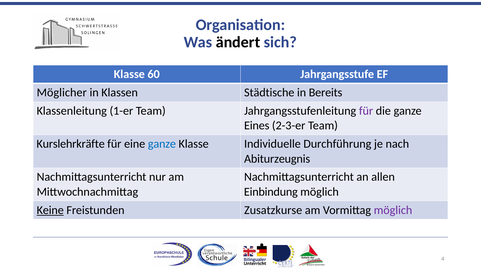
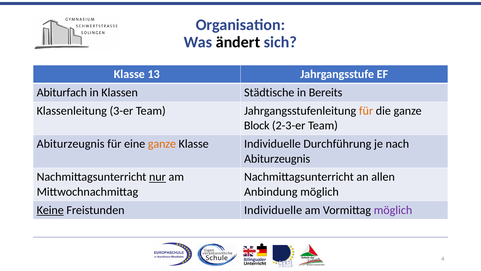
60: 60 -> 13 (154, 74)
Möglicher: Möglicher -> Abiturfach (62, 93)
1-er: 1-er -> 3-er (121, 111)
für colour: purple -> orange (366, 111)
Eines: Eines -> Block (257, 125)
Kurslehrkräfte: Kurslehrkräfte -> Abiturzeugnis (71, 144)
ganze colour: blue -> orange (162, 144)
nur underline: none -> present (157, 177)
Einbindung: Einbindung -> Anbindung (271, 191)
Freistunden Zusatzkurse: Zusatzkurse -> Individuelle (273, 210)
